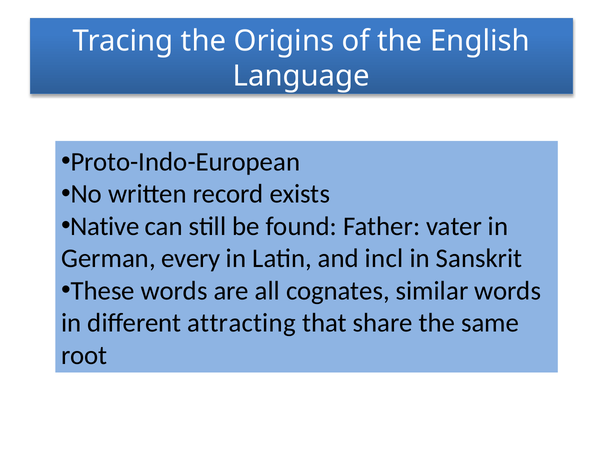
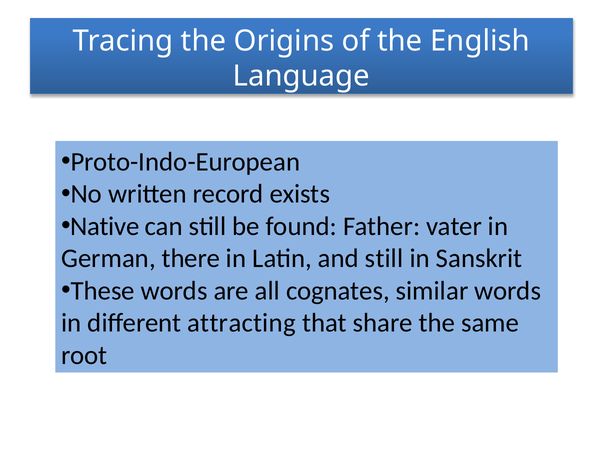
every: every -> there (191, 258)
and incl: incl -> still (384, 258)
